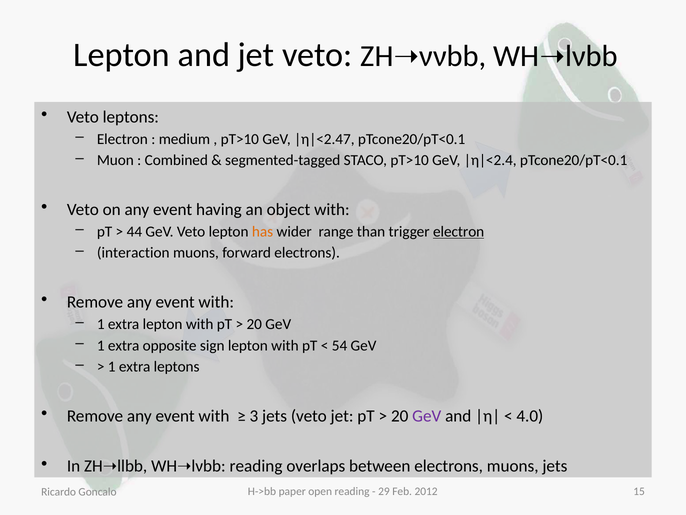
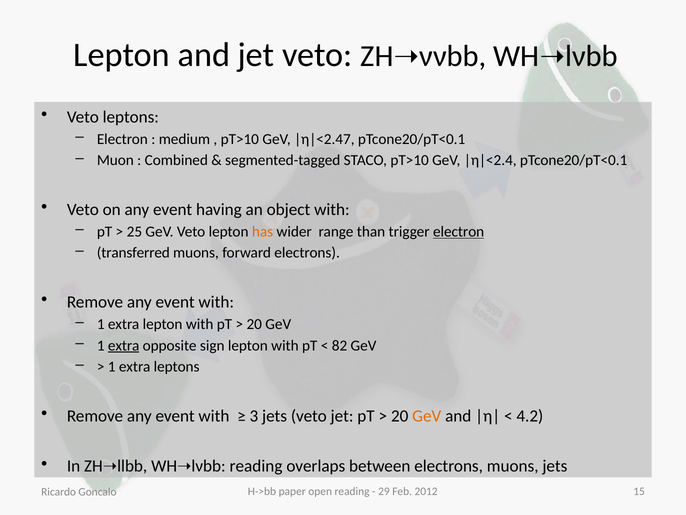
44: 44 -> 25 (134, 231)
interaction: interaction -> transferred (133, 253)
extra underline: none -> present (124, 345)
54: 54 -> 82 (340, 345)
GeV colour: purple -> orange (427, 416)
4.0: 4.0 -> 4.2 (530, 416)
